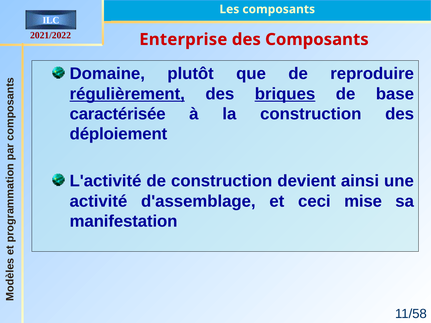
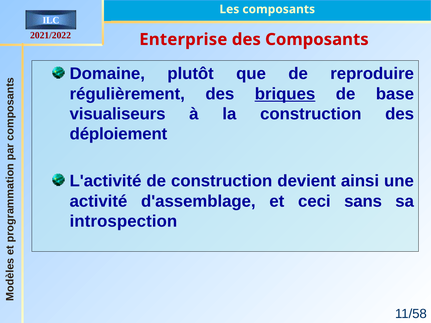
régulièrement underline: present -> none (127, 94)
caractérisée: caractérisée -> visualiseurs (118, 114)
mise: mise -> sans (363, 201)
manifestation: manifestation -> introspection (123, 221)
